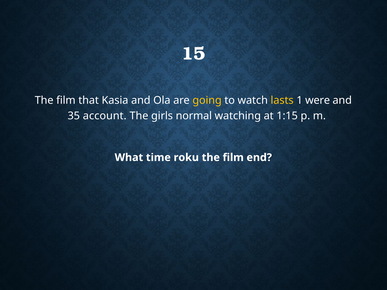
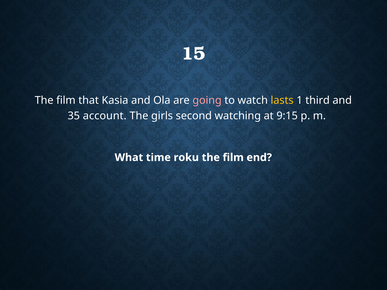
going colour: yellow -> pink (207, 100)
were: were -> third (318, 100)
normal: normal -> second (194, 116)
1:15: 1:15 -> 9:15 (287, 116)
